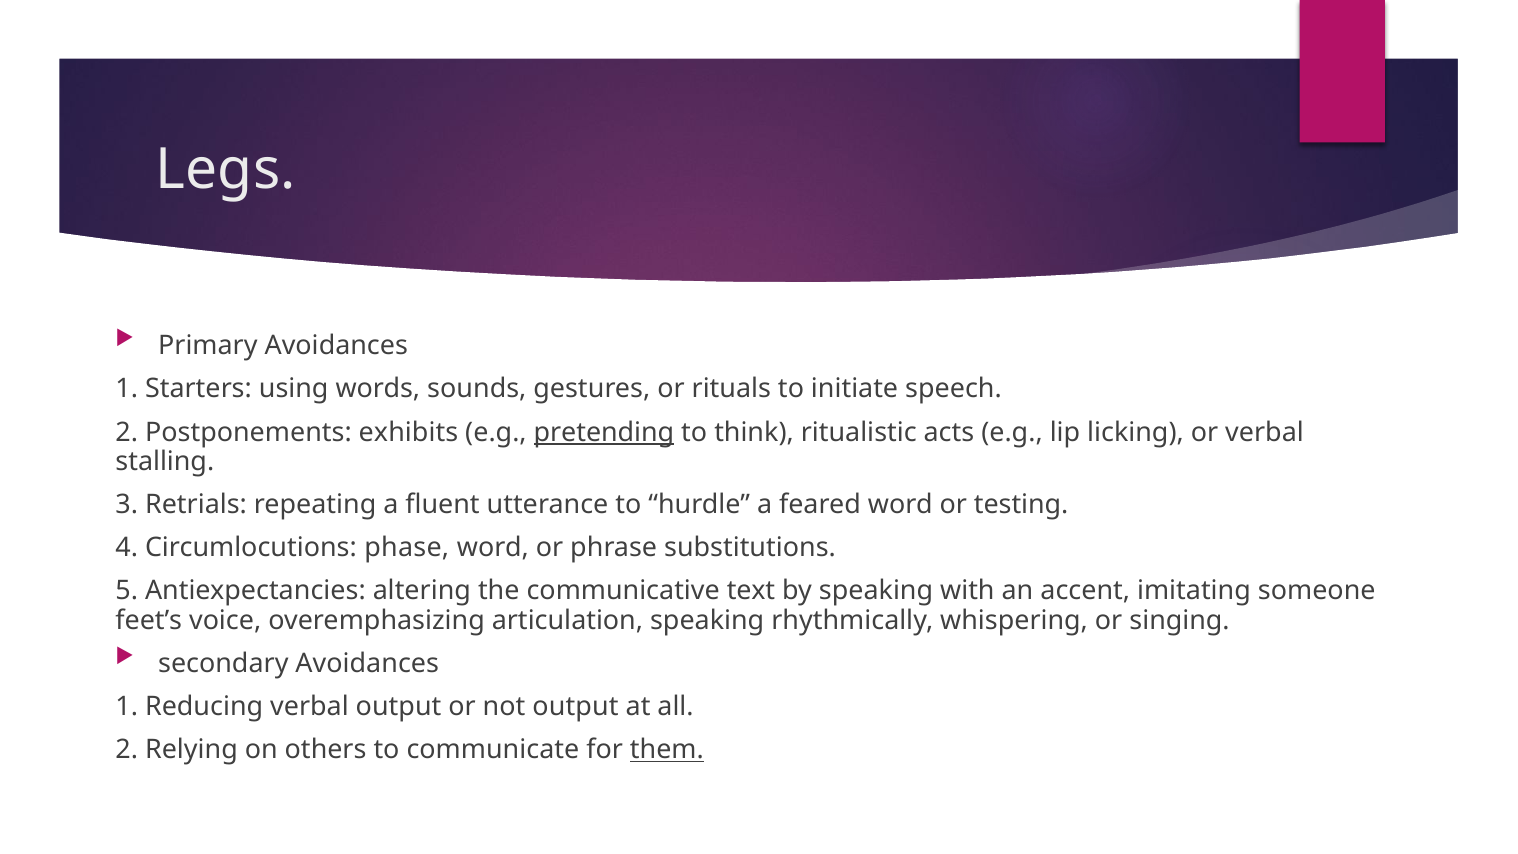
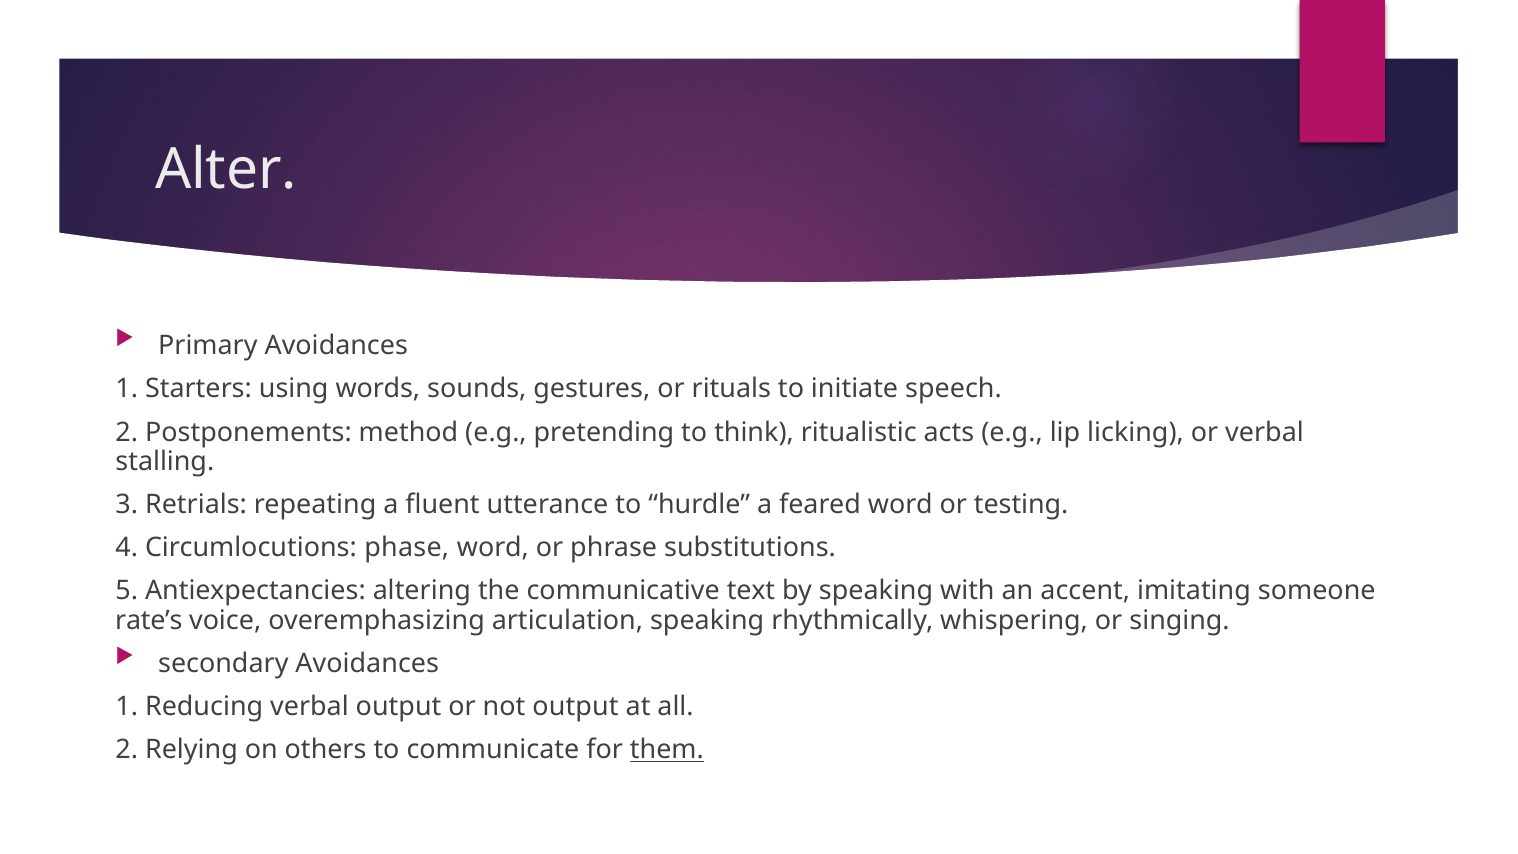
Legs: Legs -> Alter (226, 169)
exhibits: exhibits -> method (408, 432)
pretending underline: present -> none (604, 432)
feet’s: feet’s -> rate’s (149, 620)
